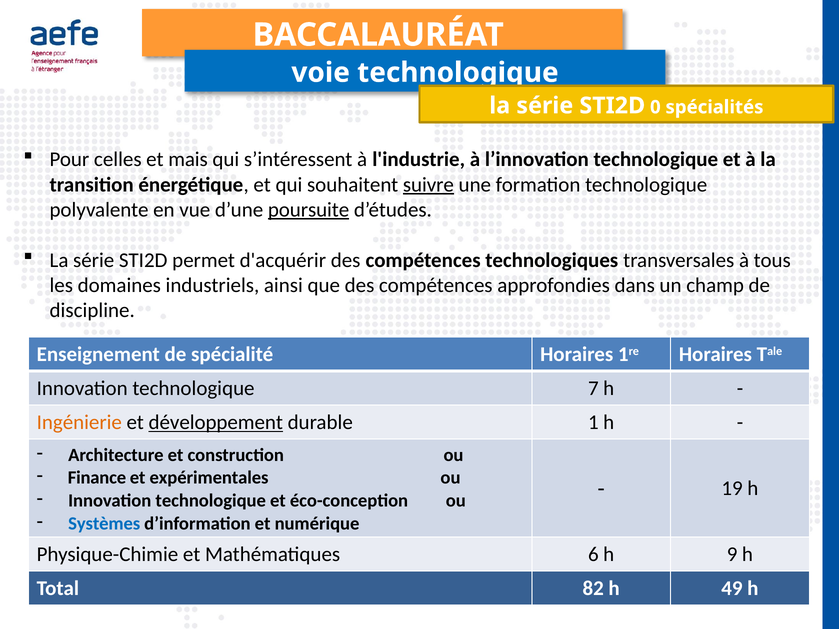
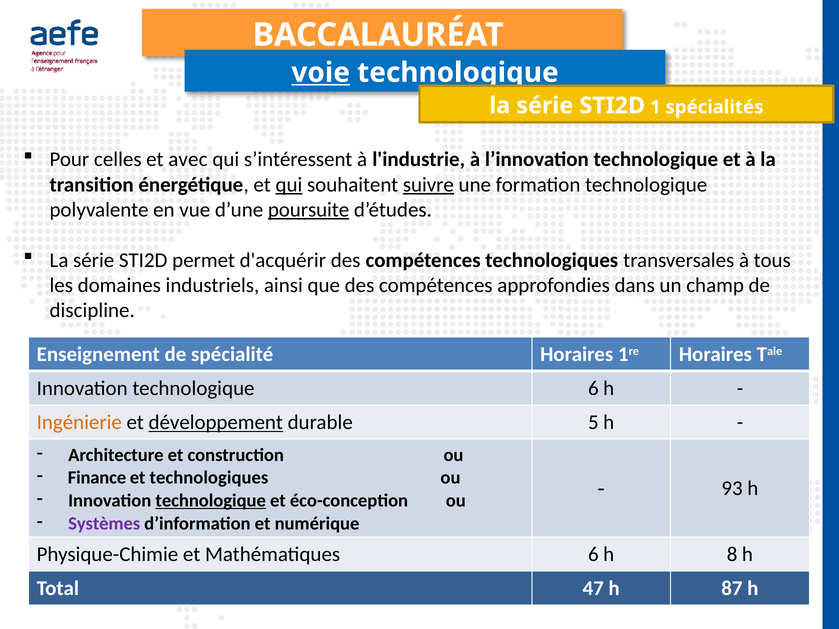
voie underline: none -> present (321, 73)
0: 0 -> 1 (655, 107)
mais: mais -> avec (188, 160)
qui underline: none -> present (289, 185)
technologique 7: 7 -> 6 (593, 389)
1: 1 -> 5 (593, 423)
et expérimentales: expérimentales -> technologiques (209, 478)
19: 19 -> 93 (732, 489)
technologique underline: none -> present (211, 501)
Systèmes colour: blue -> purple (104, 524)
9: 9 -> 8 (732, 555)
82: 82 -> 47 (593, 589)
49: 49 -> 87 (732, 589)
